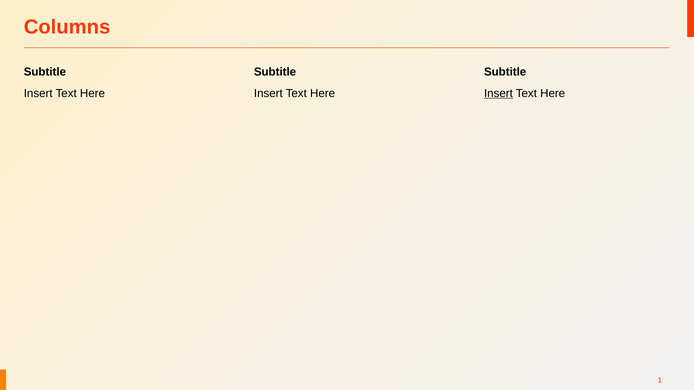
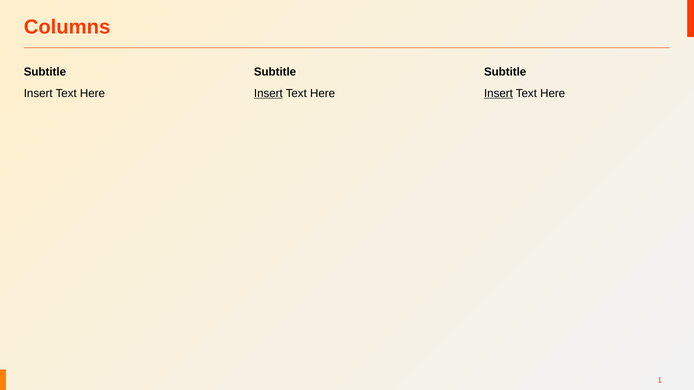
Insert underline: none -> present (268, 93)
